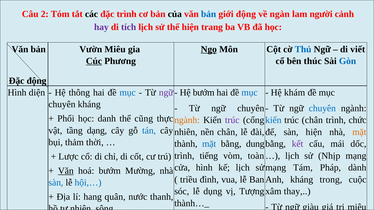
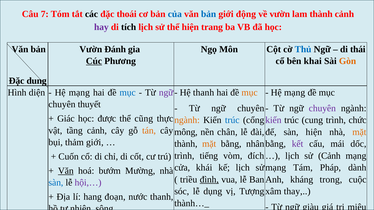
2: 2 -> 7 (45, 14)
đặc trình: trình -> thoái (127, 14)
của colour: black -> blue (175, 14)
về ngàn: ngàn -> vườn (280, 14)
lam người: người -> thành (321, 14)
tích colour: purple -> black (129, 27)
Vườn Miêu: Miêu -> Đánh (115, 49)
Ngọ underline: present -> none (209, 49)
viết: viết -> thái (358, 49)
thúc: thúc -> khai (313, 61)
Gòn colour: blue -> orange (348, 61)
Đặc động: động -> dung (37, 81)
thông: thông -> mạng (79, 93)
Hệ bướm: bướm -> thanh (204, 93)
mục colour: blue -> orange (250, 93)
khám: khám -> mạng (295, 93)
chuyên kháng: kháng -> thuyết (89, 105)
chuyên colour: blue -> purple (322, 108)
Phối: Phối -> Giác (66, 119)
danh: danh -> được (107, 119)
trúc colour: purple -> blue (232, 120)
kiến colour: blue -> purple (273, 120)
trúc chân: chân -> cung (312, 120)
tầng dạng: dạng -> cảnh (97, 131)
tán colour: blue -> orange (149, 131)
nhiên: nhiên -> mông (186, 132)
thảm thời: thời -> giới (95, 143)
mặt colour: blue -> orange (209, 144)
dung: dung -> nhân (255, 144)
toàn: toàn -> đích (256, 156)
sử Nhịp: Nhịp -> Cảnh (329, 156)
Lược: Lược -> Cuốn (69, 157)
cửa hình: hình -> khái (204, 168)
đình underline: none -> present (209, 180)
hội,… colour: blue -> purple (88, 183)
quân: quân -> đoạn (115, 197)
